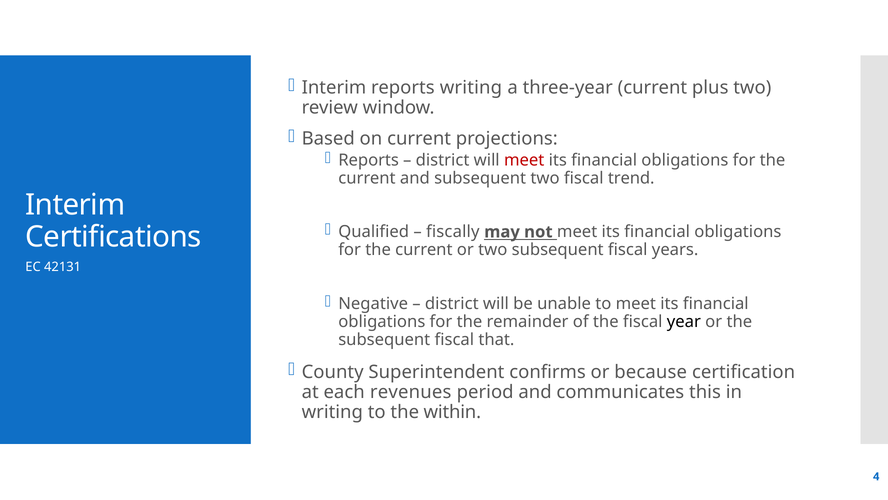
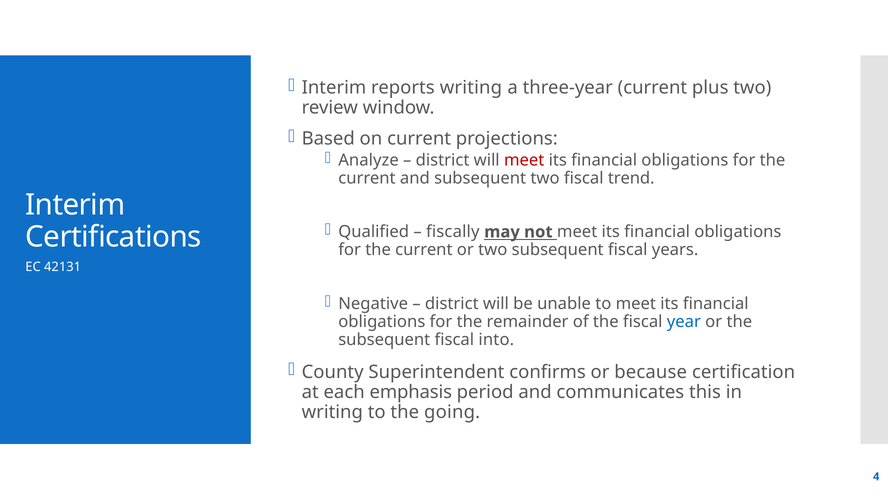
Reports: Reports -> Analyze (369, 160)
year colour: black -> blue (684, 321)
that: that -> into (496, 339)
revenues: revenues -> emphasis (411, 392)
within: within -> going (452, 412)
